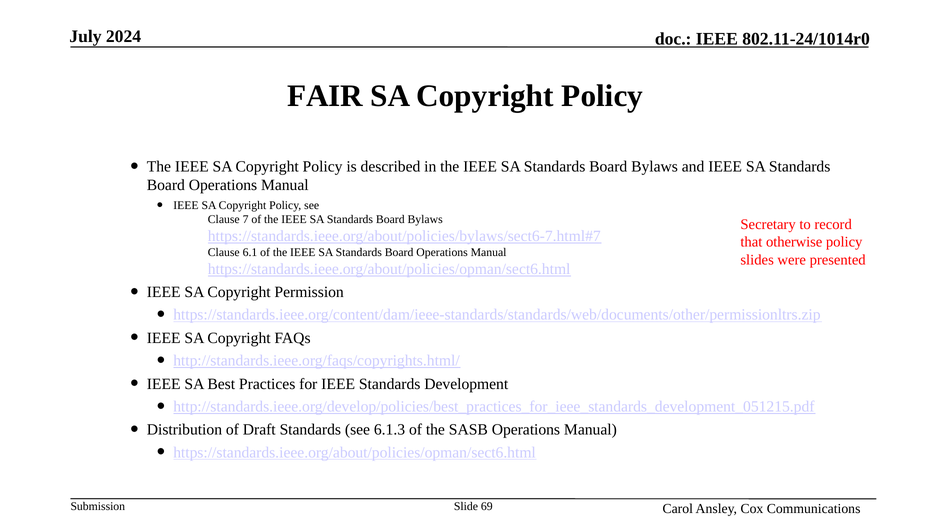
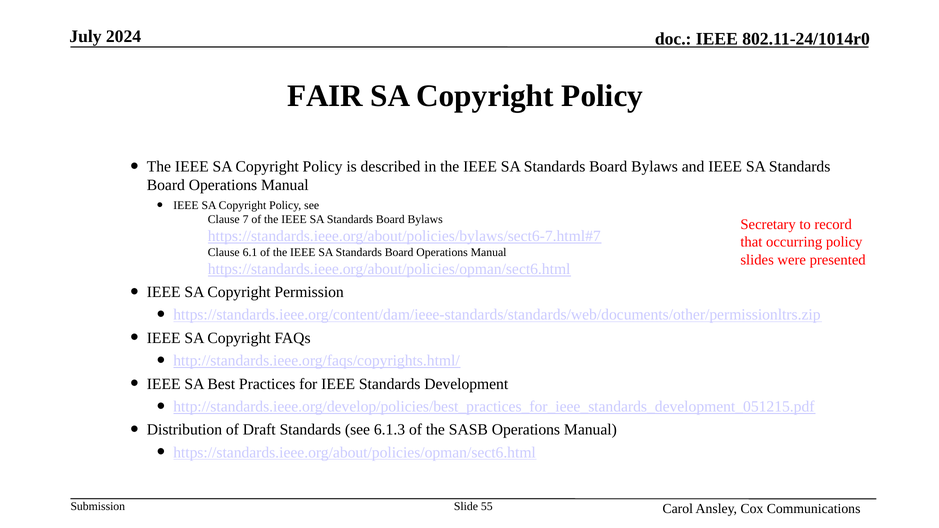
otherwise: otherwise -> occurring (794, 242)
69: 69 -> 55 (487, 507)
